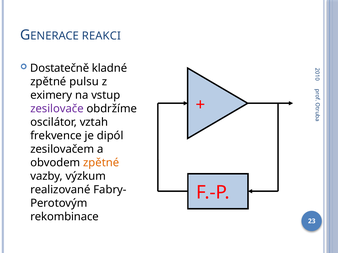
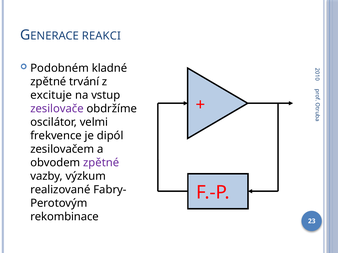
Dostatečně: Dostatečně -> Podobném (60, 68)
pulsu: pulsu -> trvání (84, 82)
eximery: eximery -> excituje (51, 95)
vztah: vztah -> velmi (94, 122)
zpětné colour: orange -> purple (101, 163)
